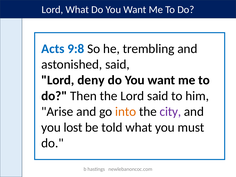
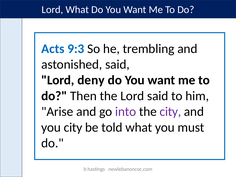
9:8: 9:8 -> 9:3 (76, 49)
into colour: orange -> purple (126, 112)
you lost: lost -> city (73, 127)
